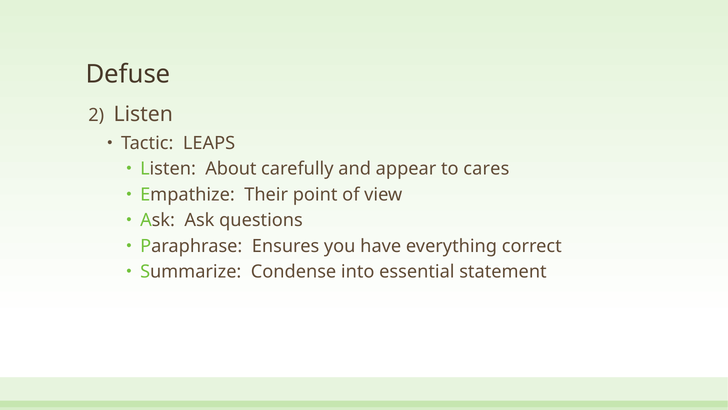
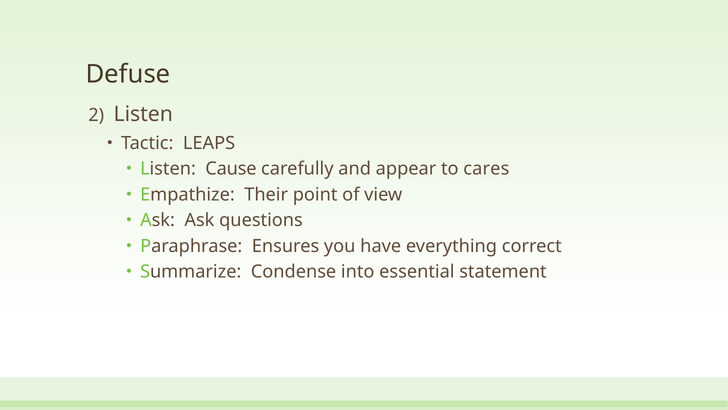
About: About -> Cause (231, 169)
